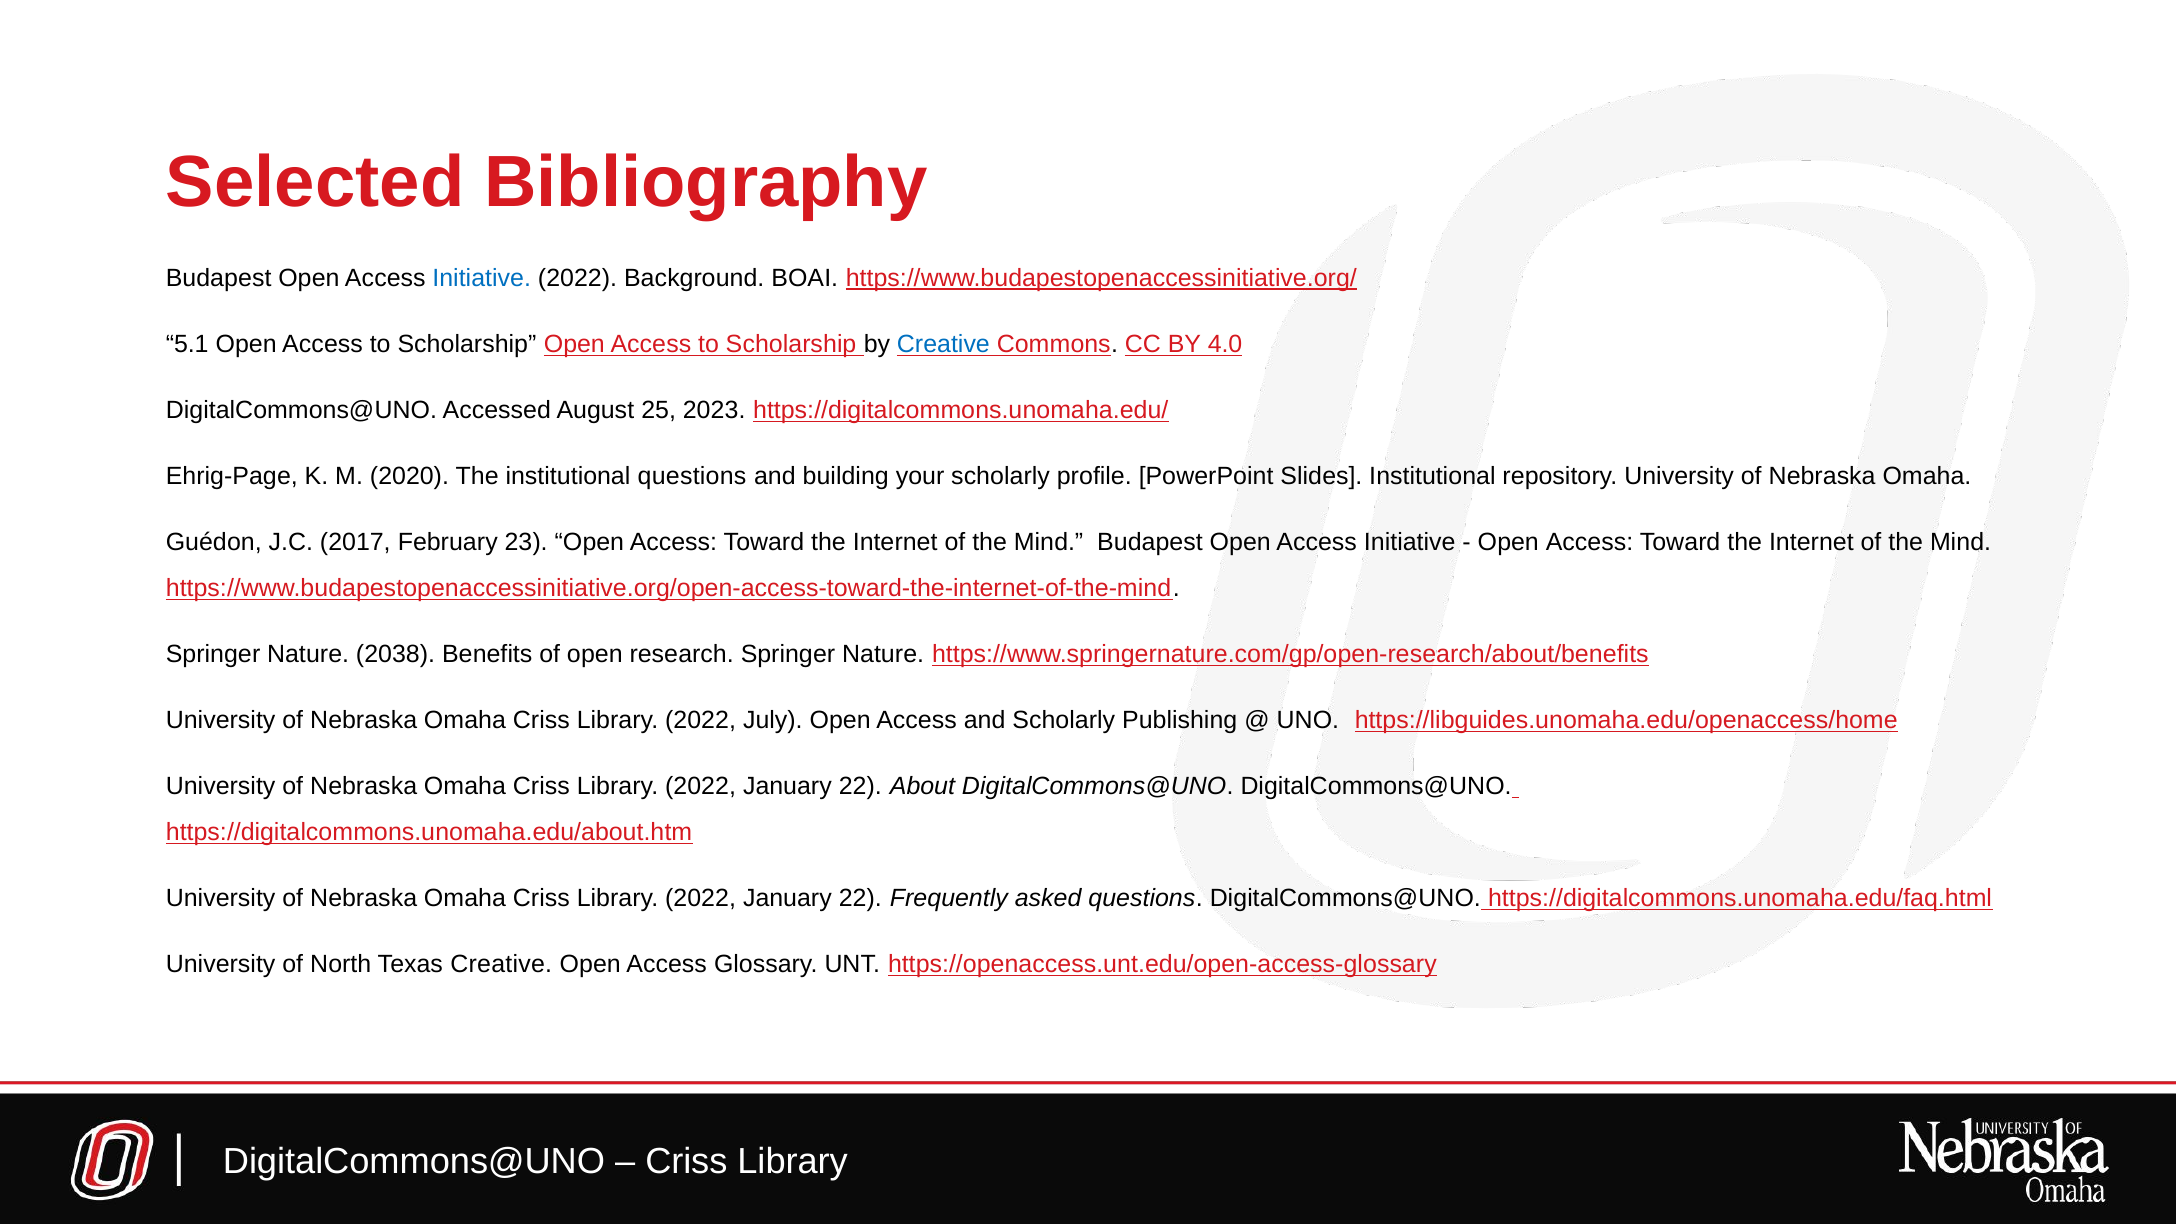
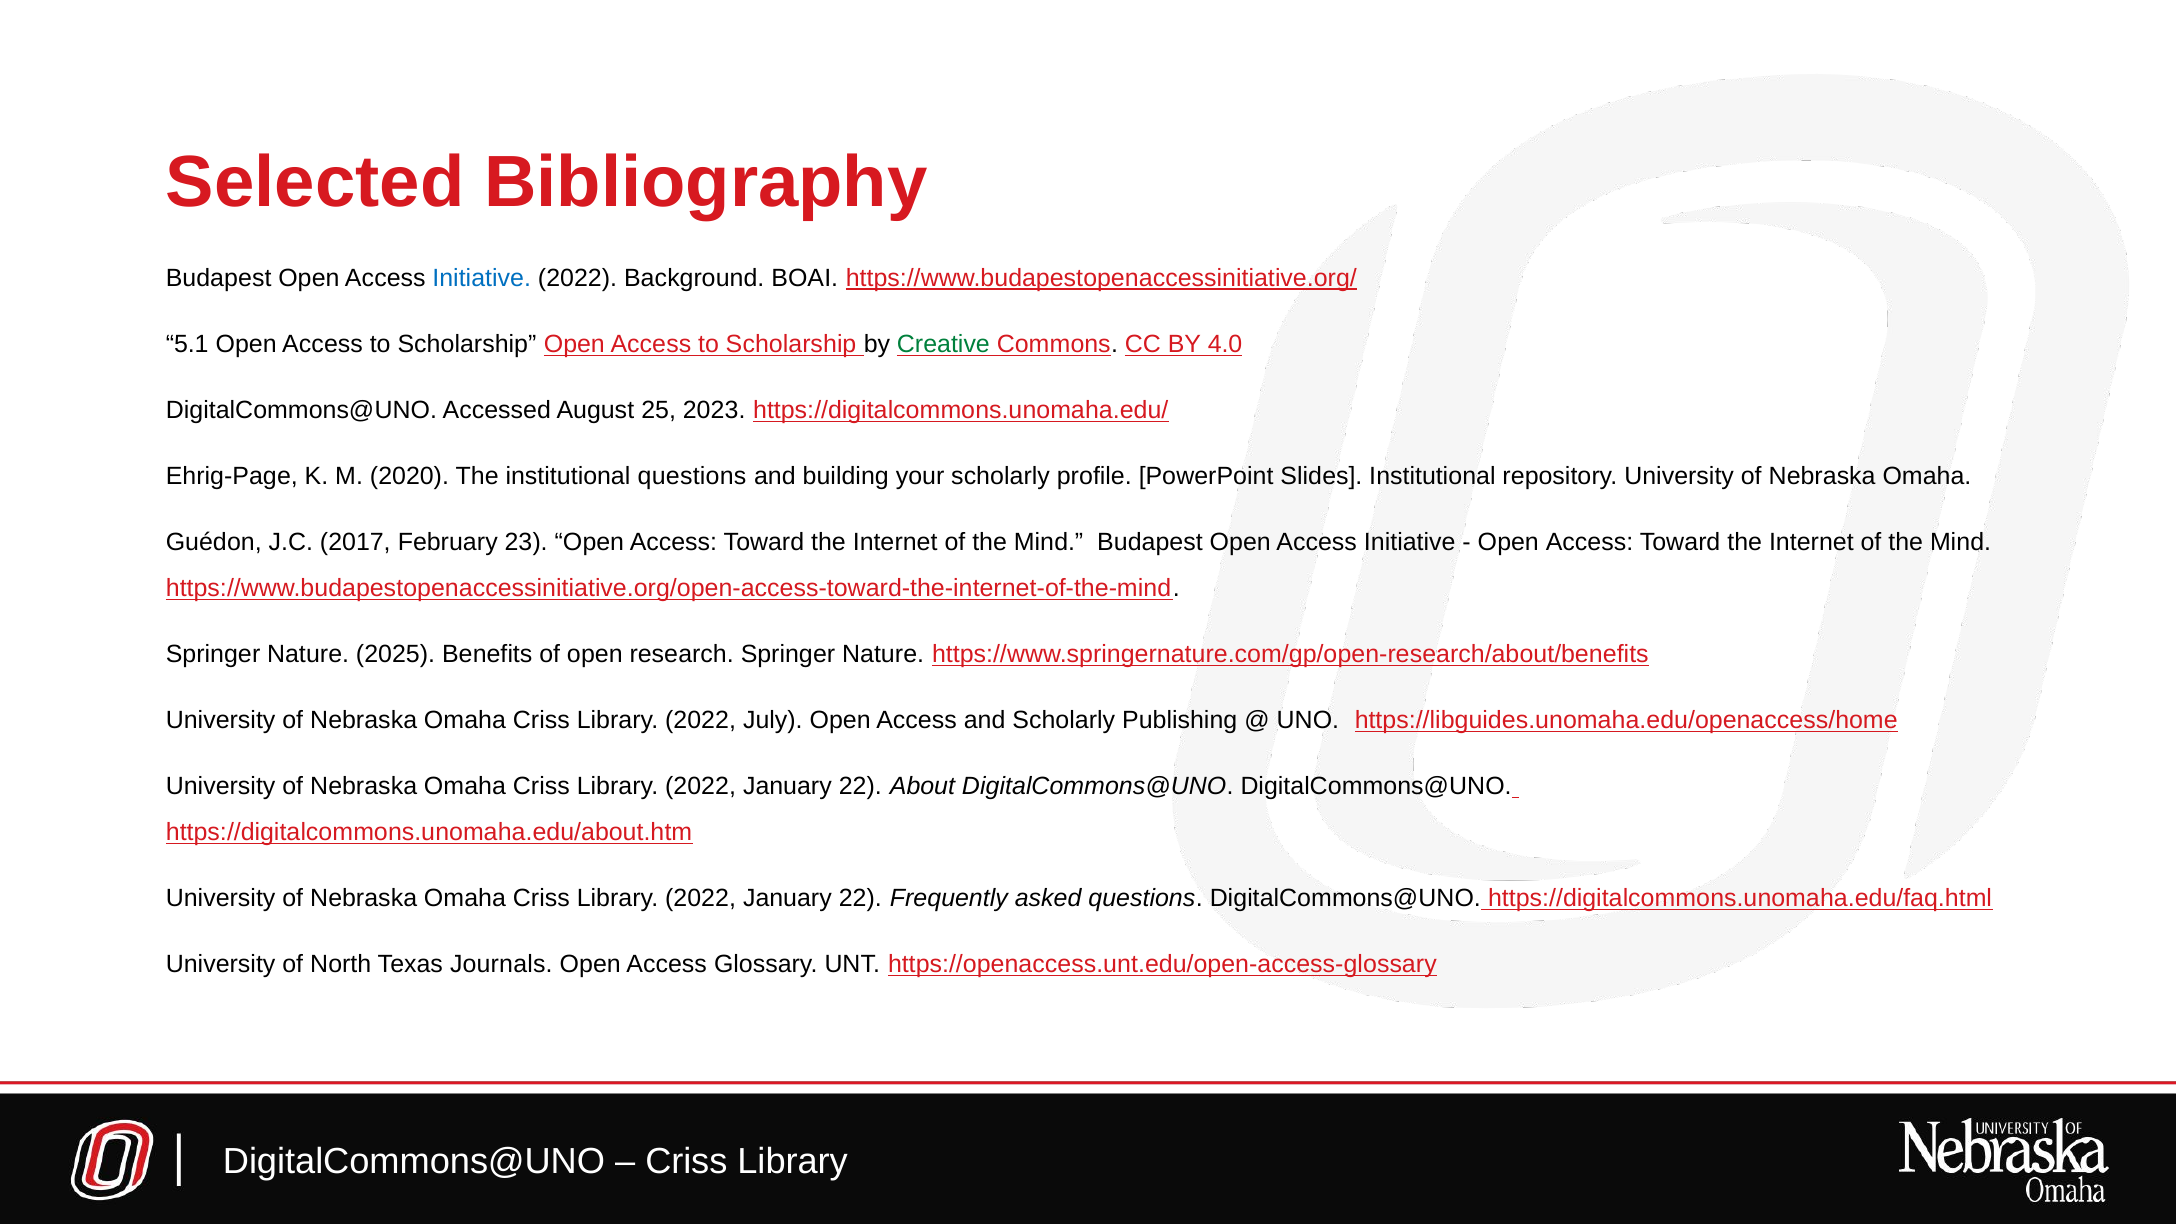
Creative colour: blue -> green (943, 344)
2038: 2038 -> 2025 (396, 655)
Texas Creative: Creative -> Journals (501, 965)
